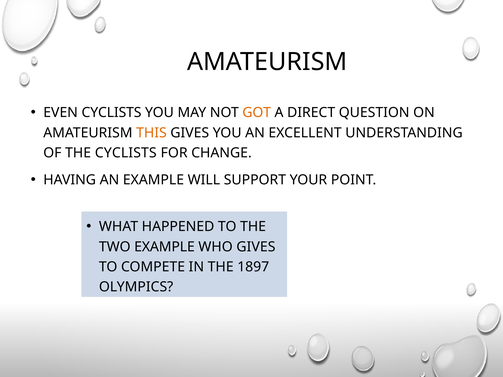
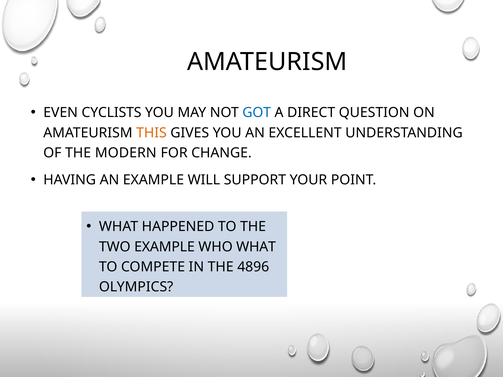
GOT colour: orange -> blue (257, 113)
THE CYCLISTS: CYCLISTS -> MODERN (126, 153)
WHO GIVES: GIVES -> WHAT (256, 247)
1897: 1897 -> 4896 (253, 267)
